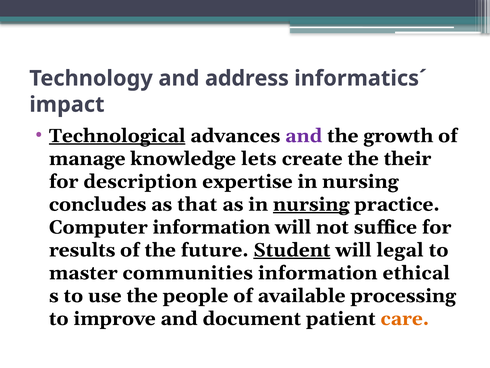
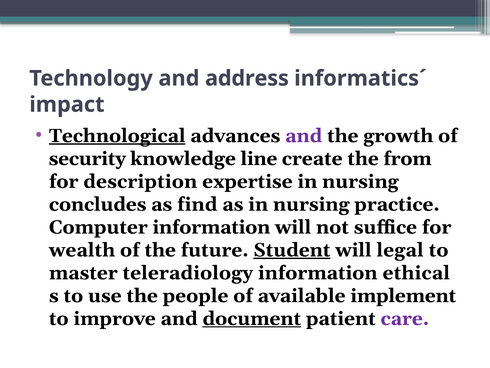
manage: manage -> security (87, 158)
lets: lets -> line (259, 158)
their: their -> from (407, 158)
that: that -> find (197, 204)
nursing underline: present -> none (311, 204)
results: results -> wealth (82, 250)
communities: communities -> teleradiology (188, 273)
processing: processing -> implement (403, 295)
document underline: none -> present (252, 318)
care colour: orange -> purple (405, 318)
